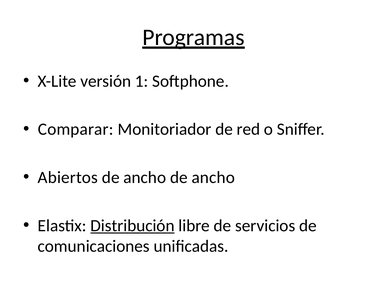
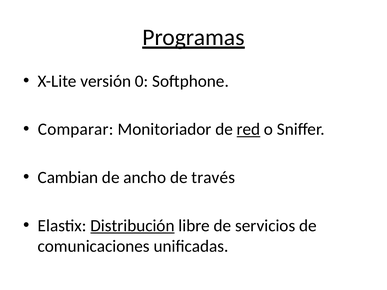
1: 1 -> 0 (142, 81)
red underline: none -> present (248, 129)
Abiertos: Abiertos -> Cambian (68, 178)
ancho de ancho: ancho -> través (213, 178)
